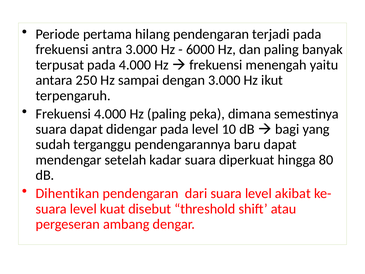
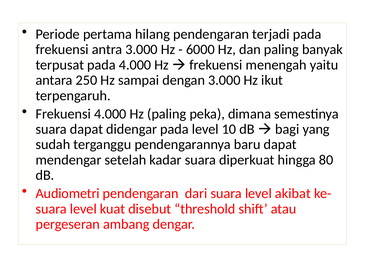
Dihentikan: Dihentikan -> Audiometri (68, 193)
